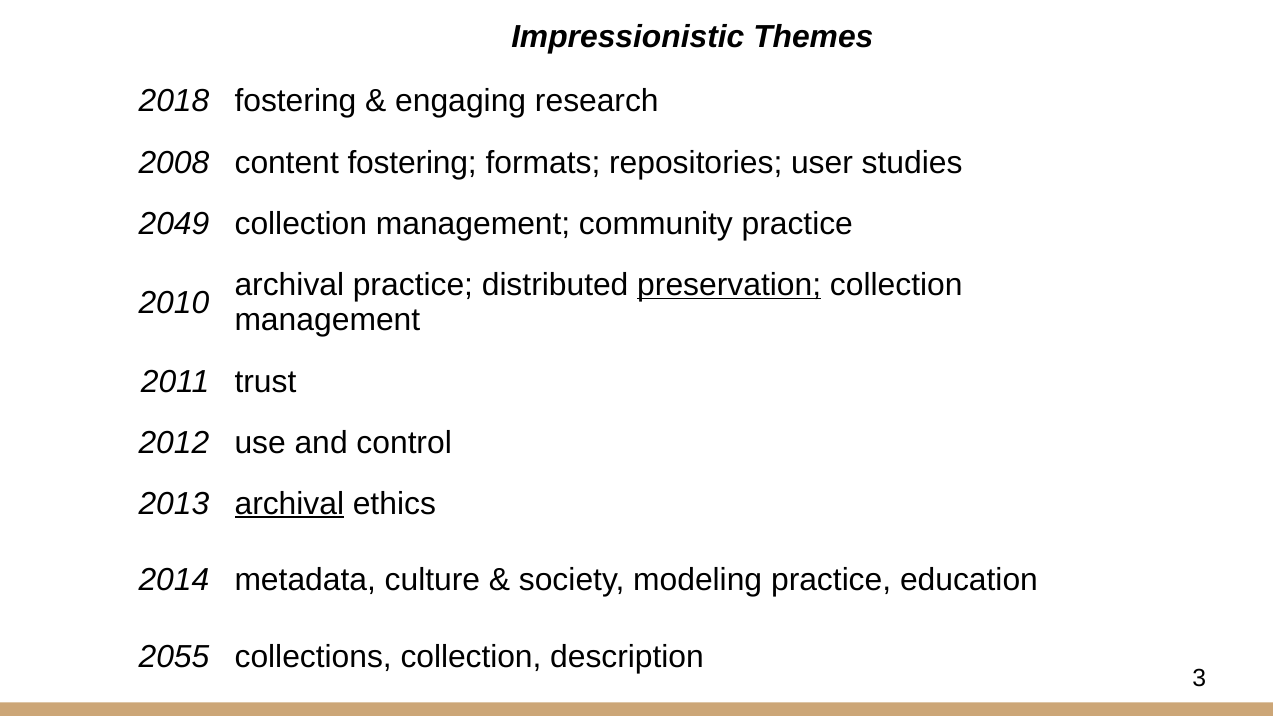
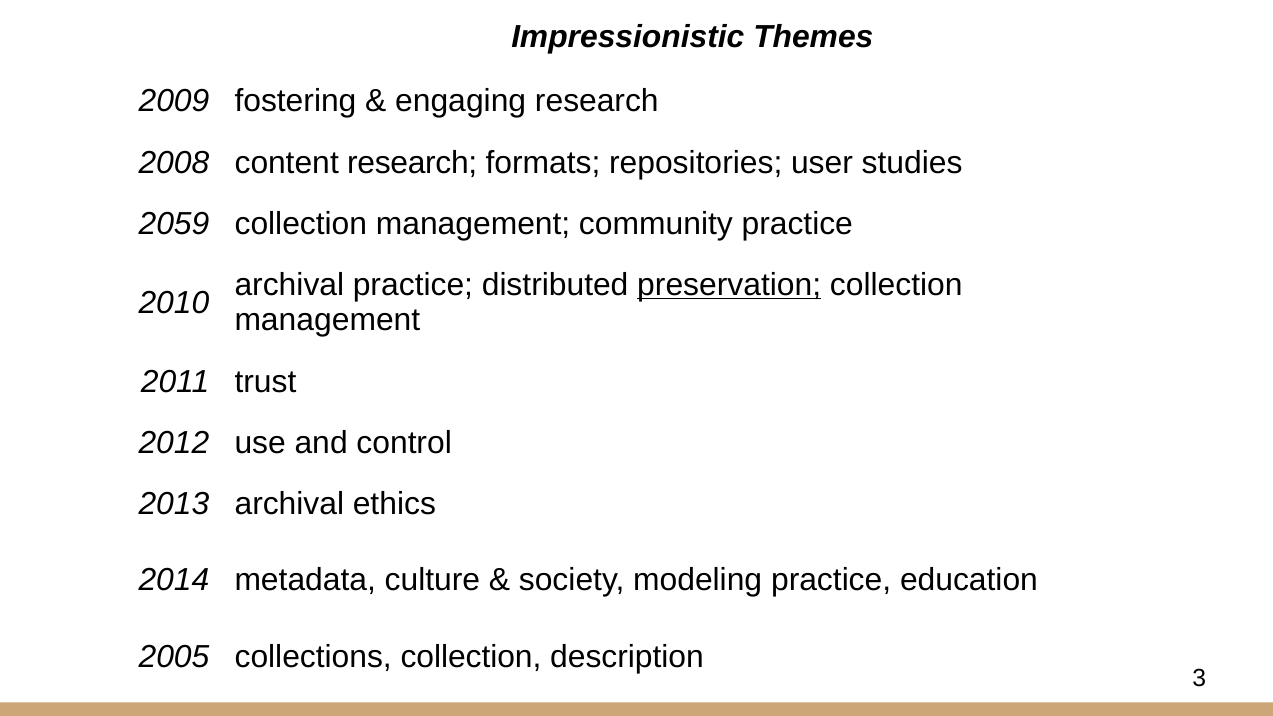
2018: 2018 -> 2009 (174, 101)
content fostering: fostering -> research (412, 163)
2049: 2049 -> 2059 (174, 224)
archival underline: present -> none (289, 504)
2055: 2055 -> 2005 (174, 657)
